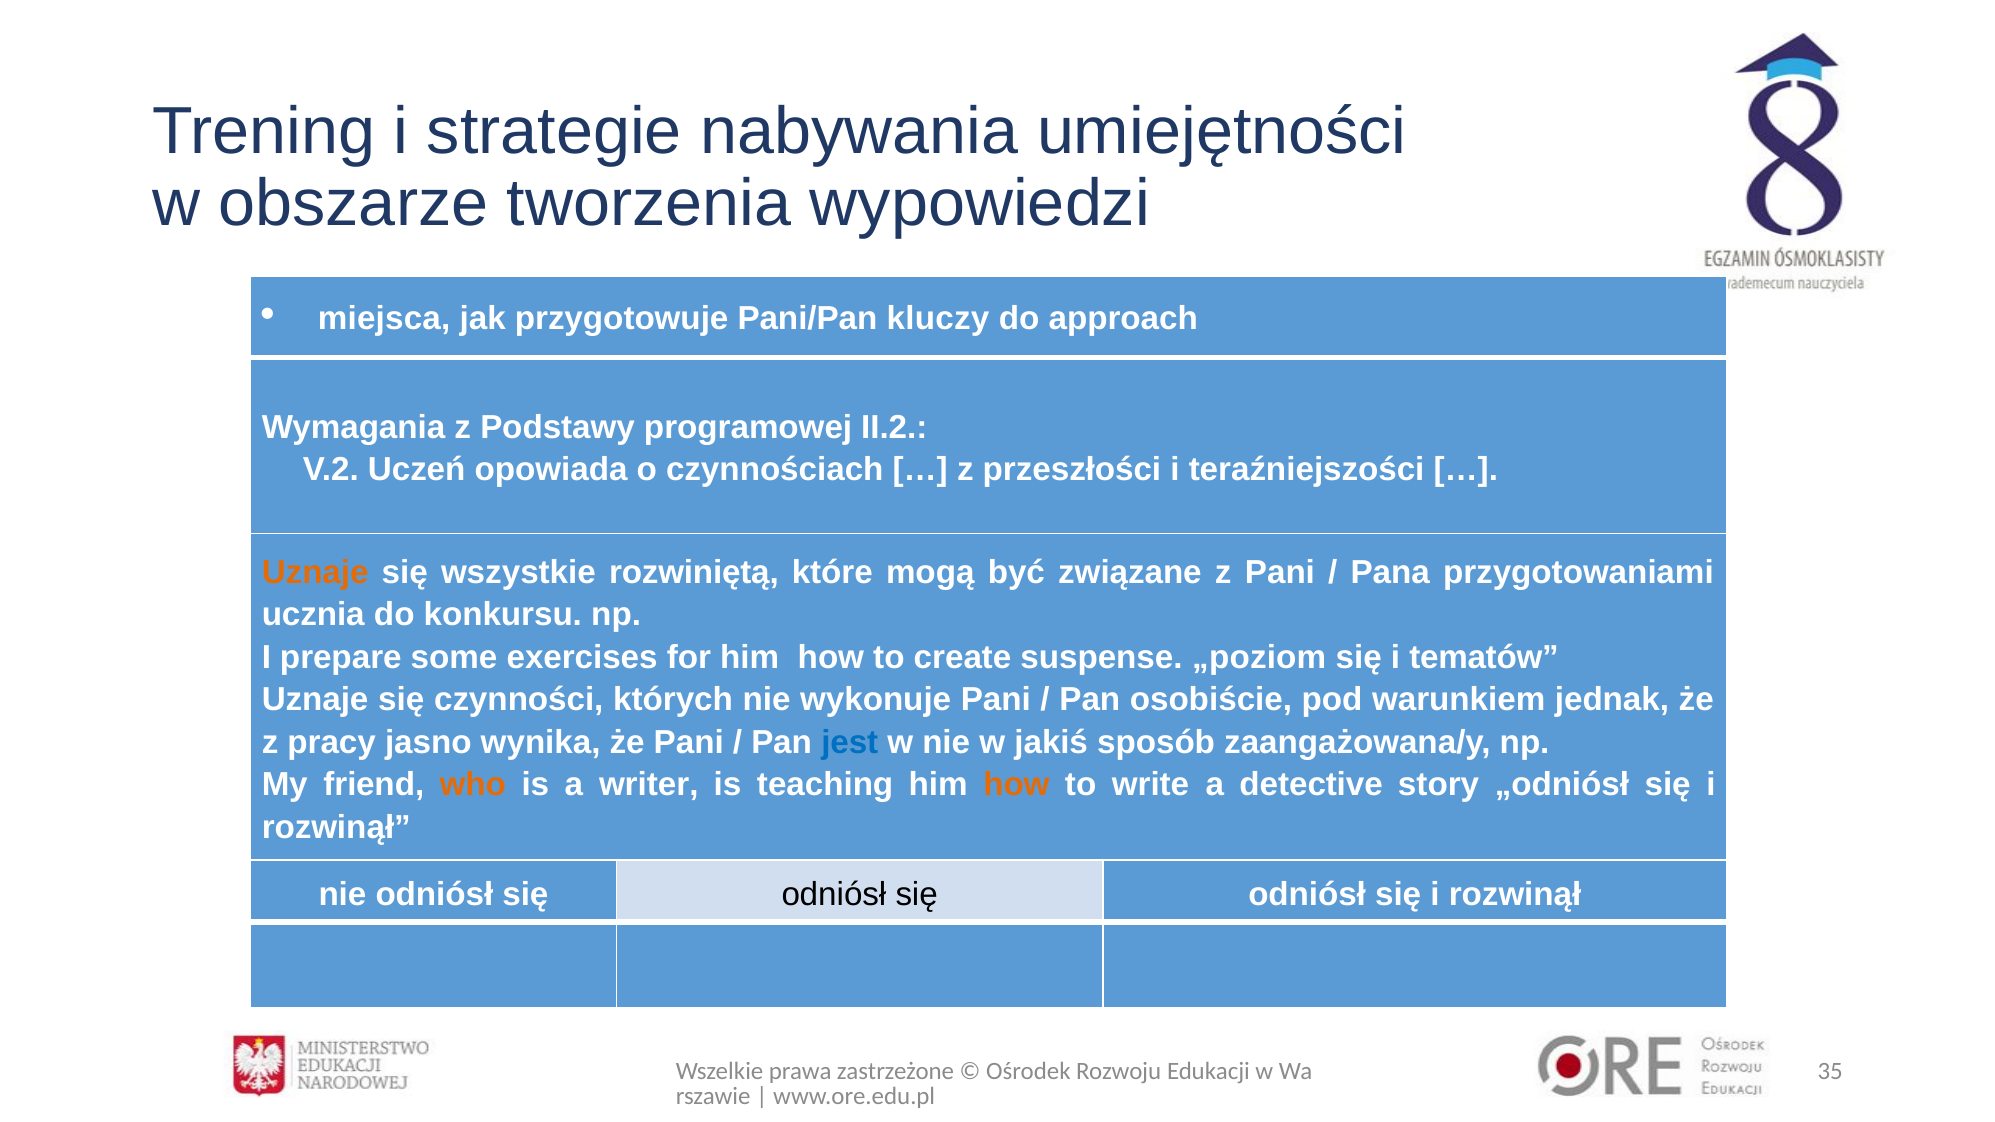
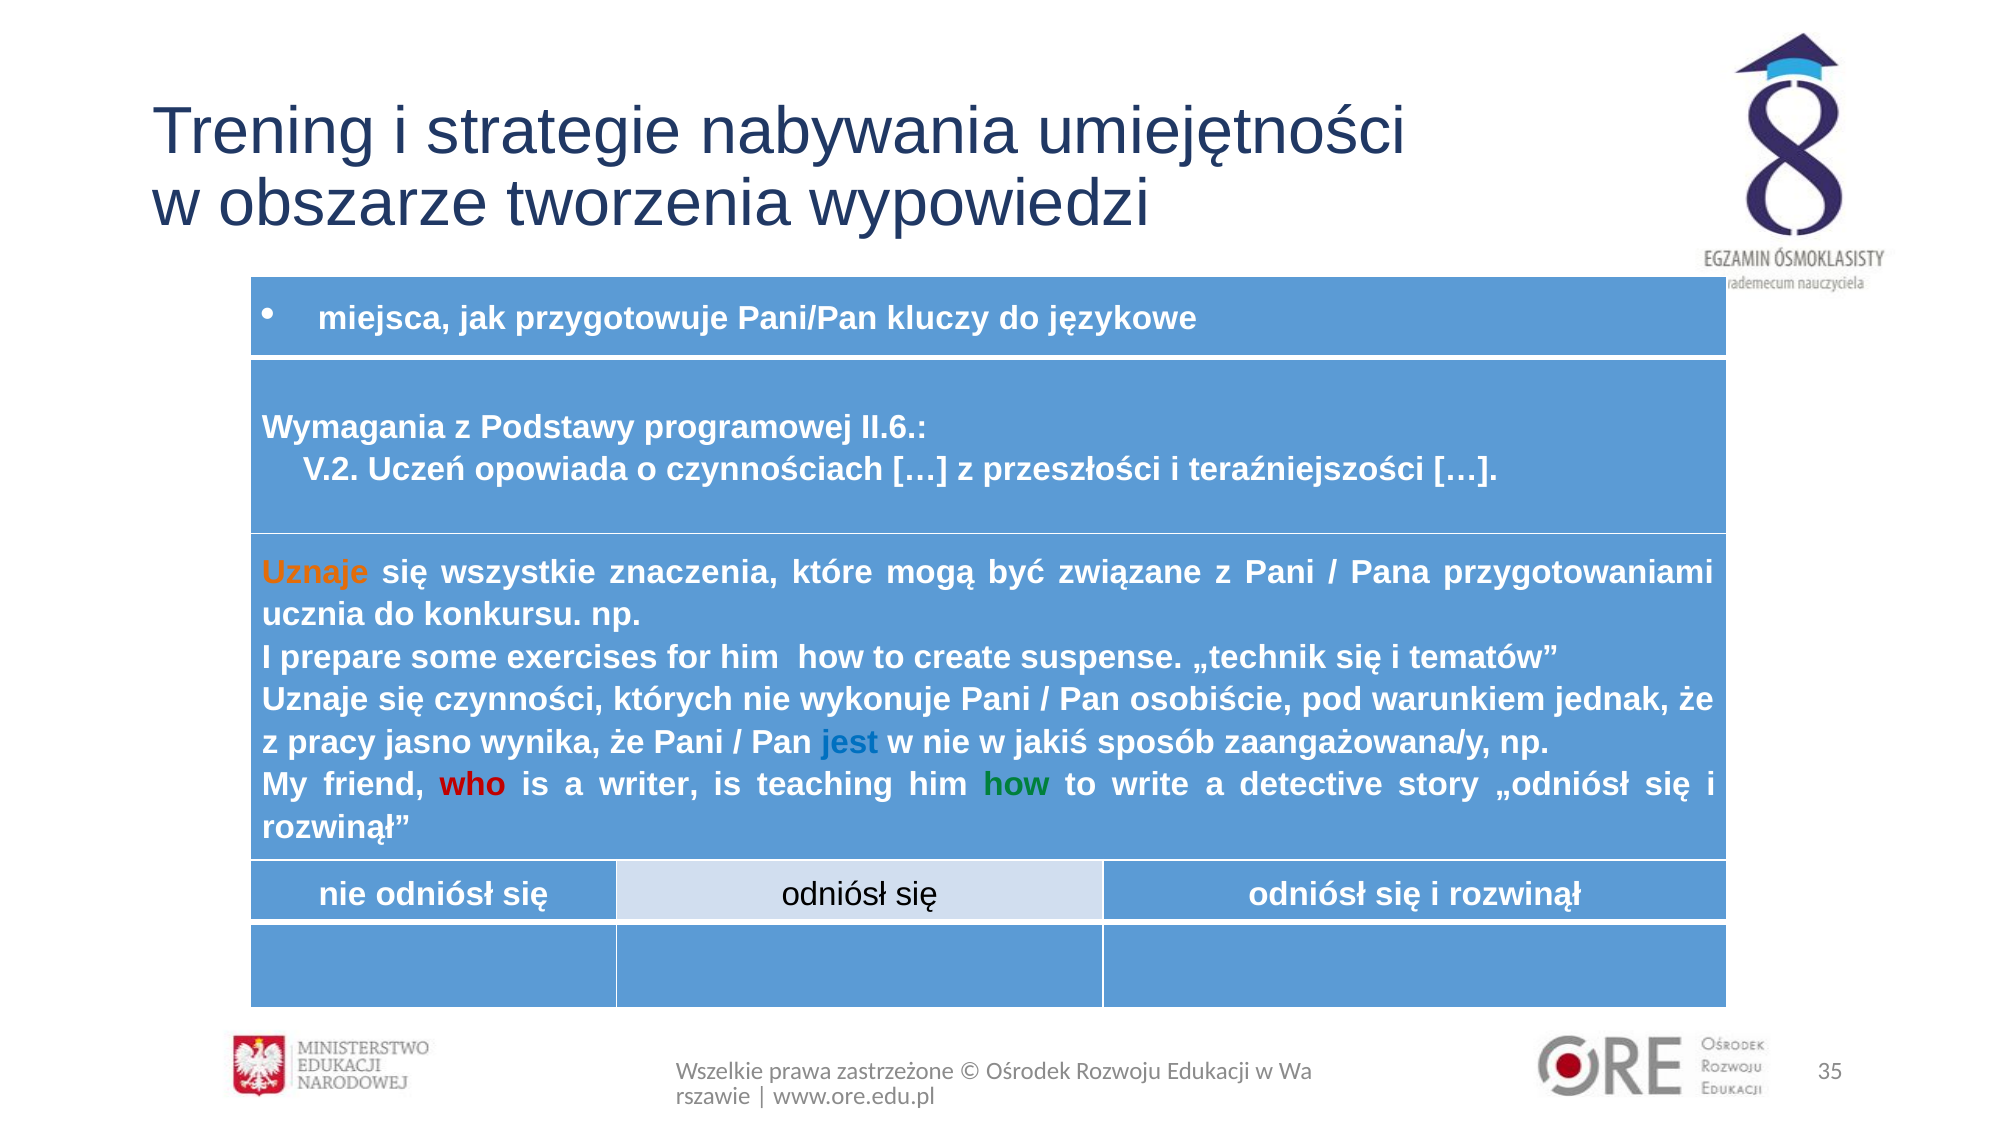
approach: approach -> językowe (1123, 319)
II.2: II.2 -> II.6 (894, 427)
rozwiniętą: rozwiniętą -> znaczenia (694, 573)
„poziom: „poziom -> „technik (1259, 658)
who colour: orange -> red (473, 785)
how colour: orange -> green (1016, 785)
